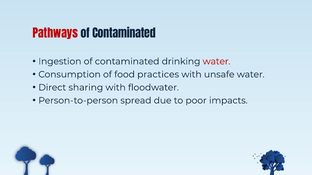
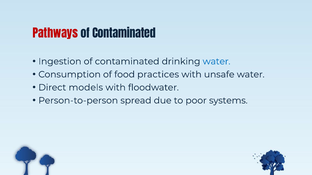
water colour: red -> blue (217, 62)
sharing: sharing -> models (86, 88)
impacts: impacts -> systems (228, 101)
